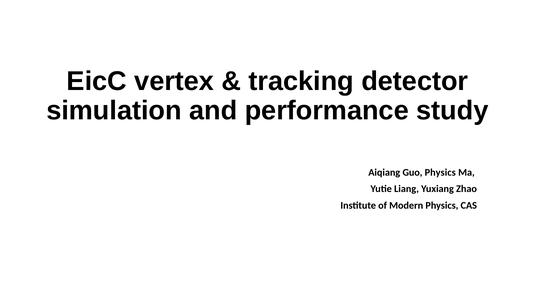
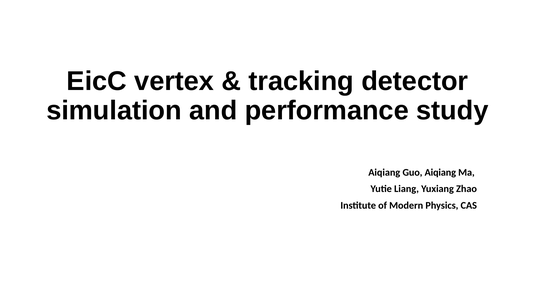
Guo Physics: Physics -> Aiqiang (440, 172)
